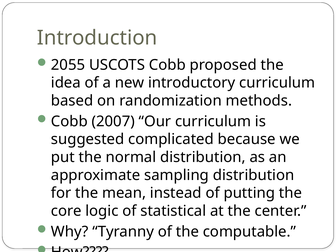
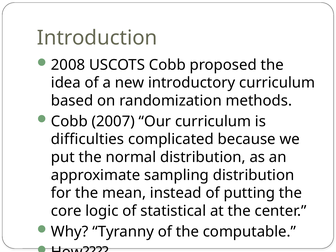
2055: 2055 -> 2008 (68, 65)
suggested: suggested -> difficulties (88, 139)
